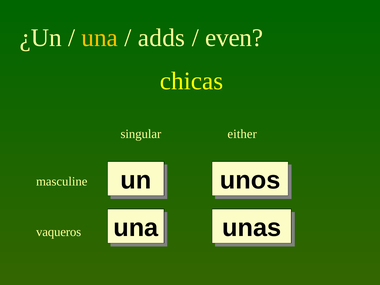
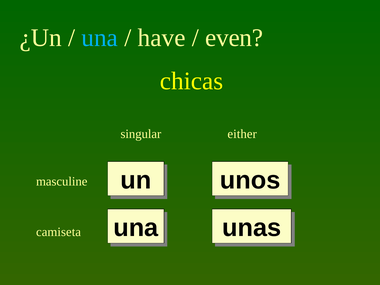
una colour: yellow -> light blue (100, 38)
adds: adds -> have (162, 38)
vaqueros: vaqueros -> camiseta (59, 232)
